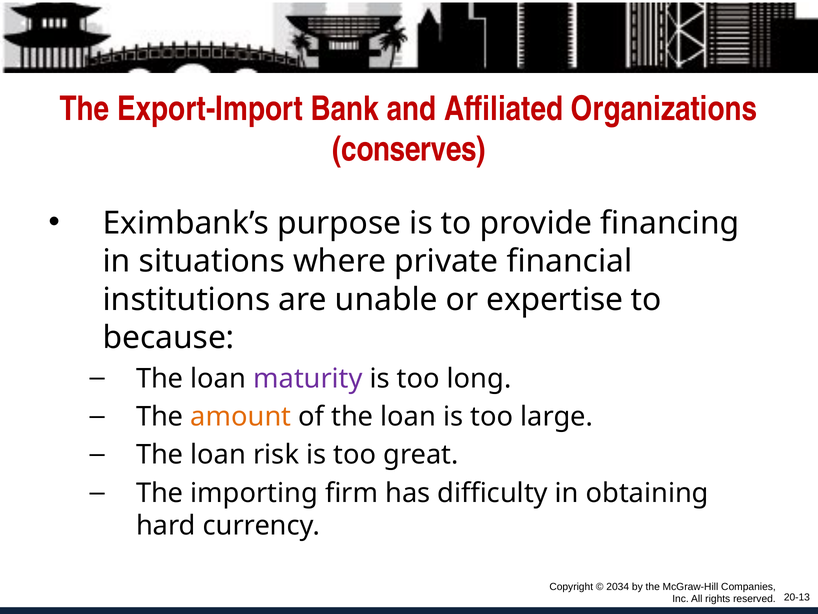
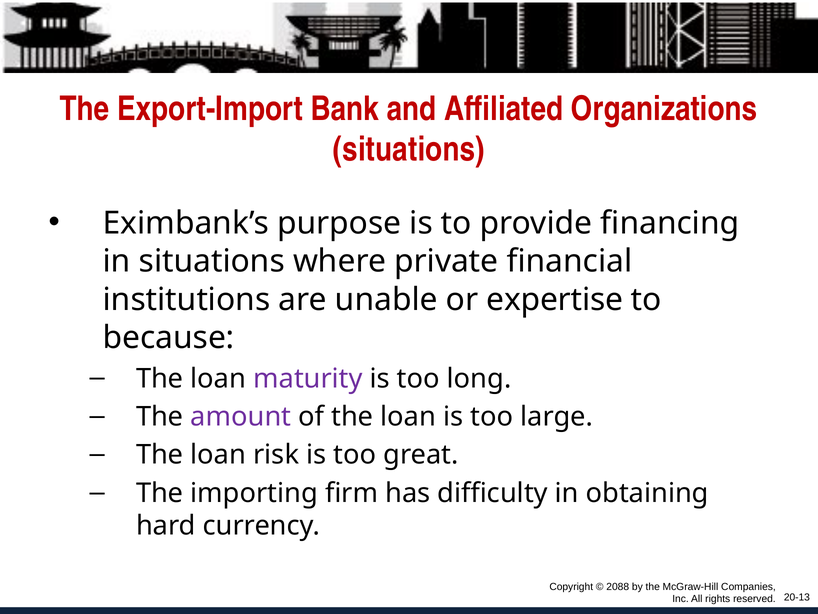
conserves: conserves -> situations (409, 150)
amount colour: orange -> purple (241, 416)
2034: 2034 -> 2088 (618, 586)
